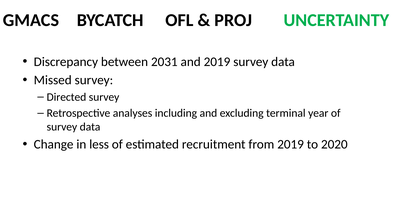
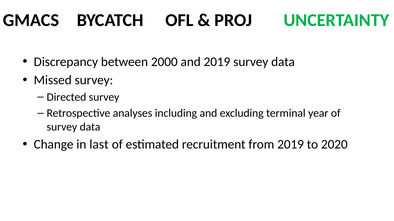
2031: 2031 -> 2000 (164, 62)
less: less -> last (99, 145)
